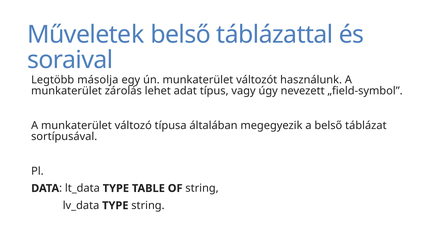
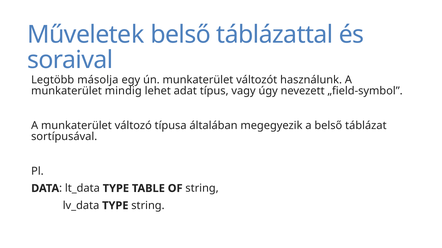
zárolás: zárolás -> mindig (123, 91)
